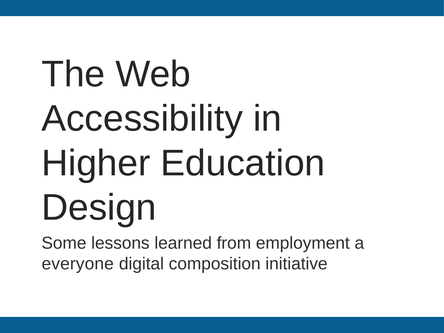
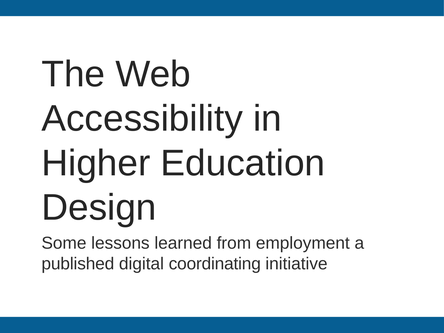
everyone: everyone -> published (78, 264)
composition: composition -> coordinating (215, 264)
